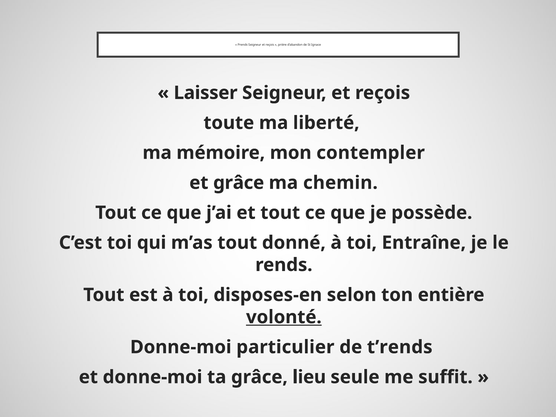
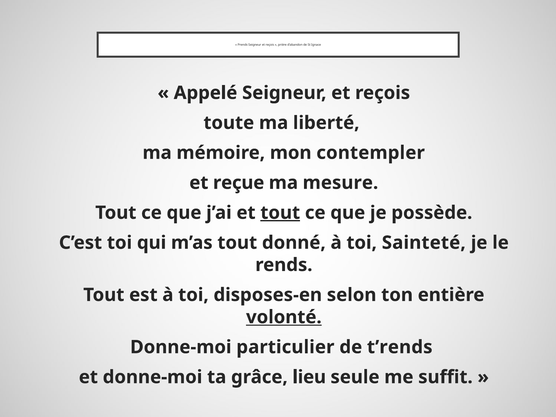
Laisser: Laisser -> Appelé (206, 93)
et grâce: grâce -> reçue (239, 183)
chemin: chemin -> mesure (340, 183)
tout underline: none -> present (280, 213)
Entraîne: Entraîne -> Sainteté (424, 243)
